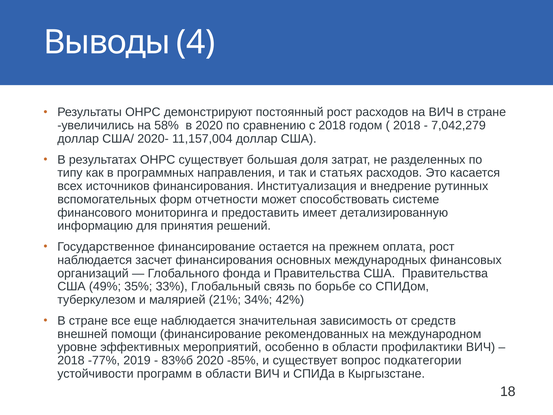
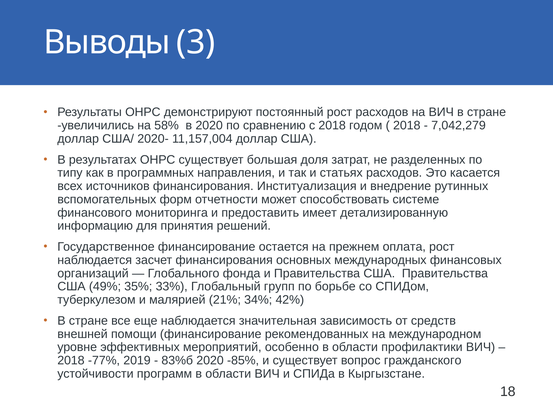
4: 4 -> 3 (196, 42)
связь: связь -> групп (279, 286)
подкатегории: подкатегории -> гражданского (423, 360)
